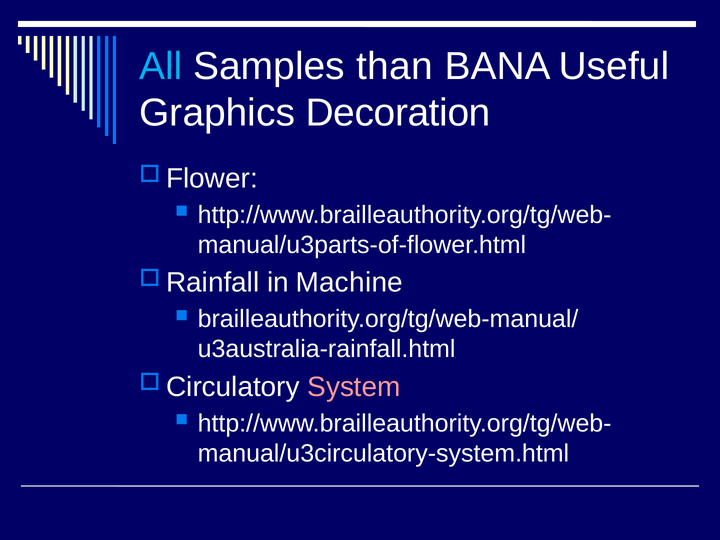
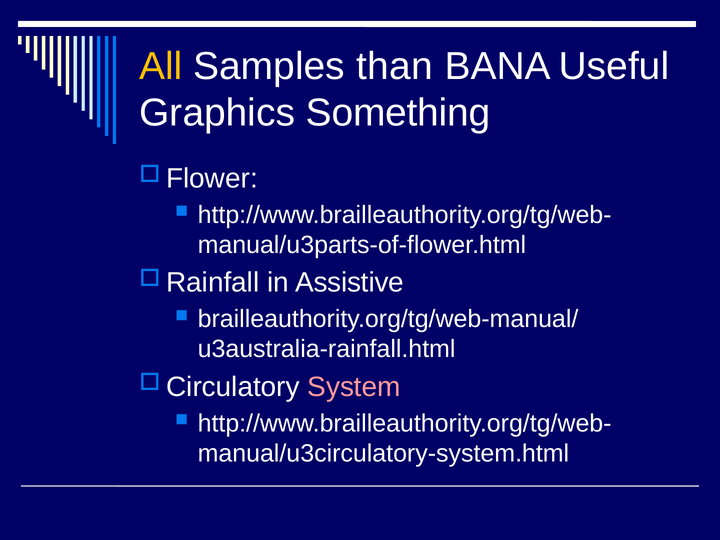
All colour: light blue -> yellow (161, 66)
Decoration: Decoration -> Something (398, 113)
Machine: Machine -> Assistive (350, 283)
